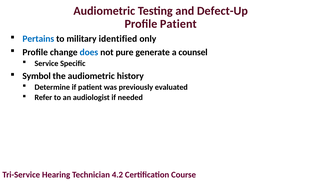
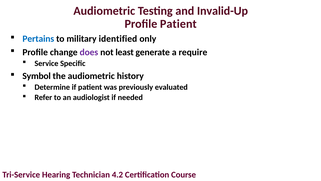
Defect-Up: Defect-Up -> Invalid-Up (222, 11)
does colour: blue -> purple (89, 52)
pure: pure -> least (125, 52)
counsel: counsel -> require (193, 52)
